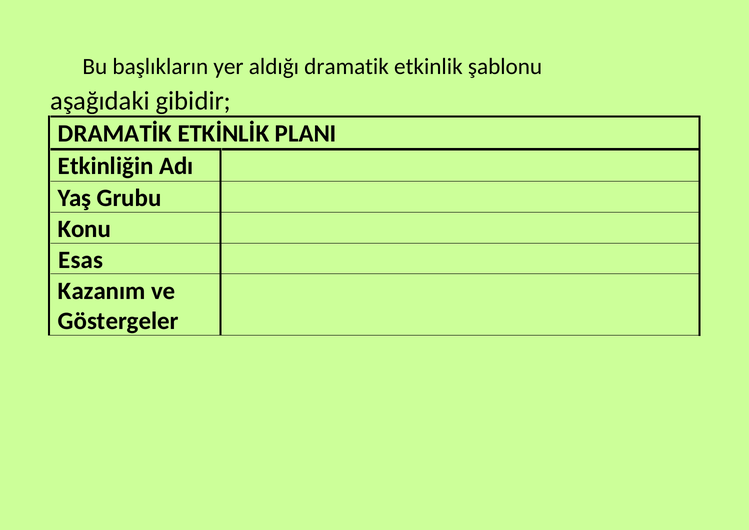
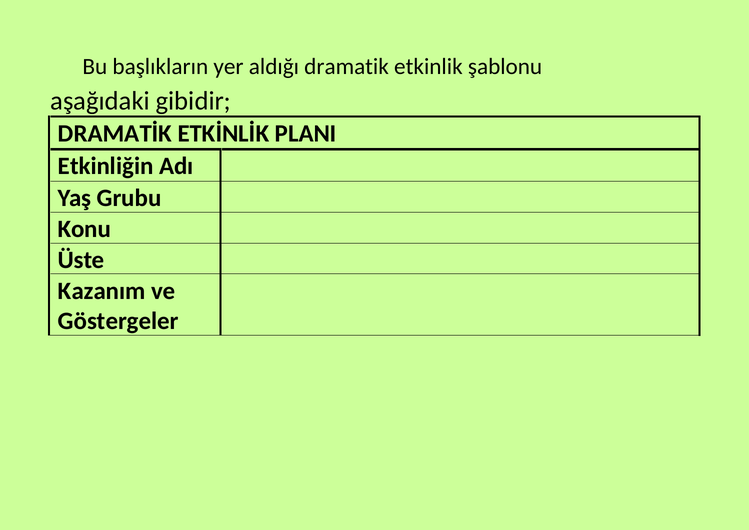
Esas: Esas -> Üste (81, 260)
